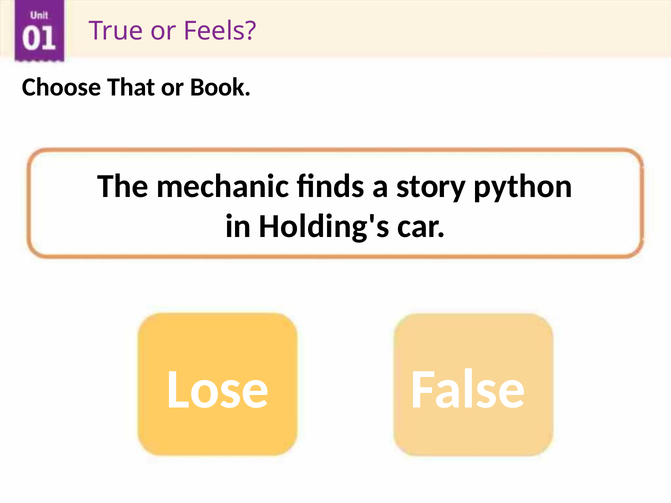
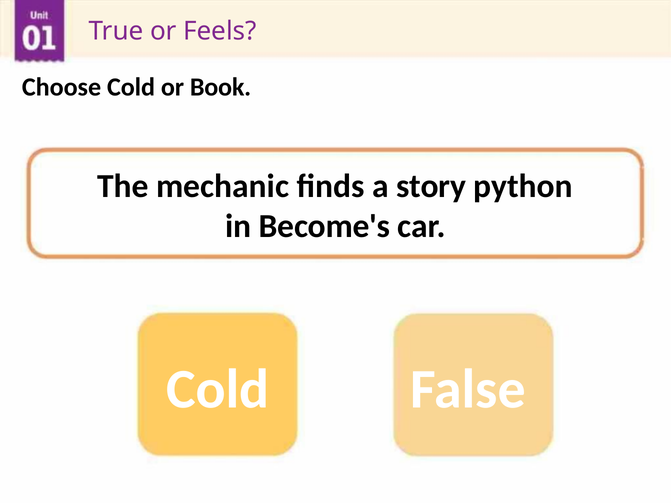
Choose That: That -> Cold (131, 87)
Holding's: Holding's -> Become's (324, 226)
Lose: Lose -> Cold (218, 389)
